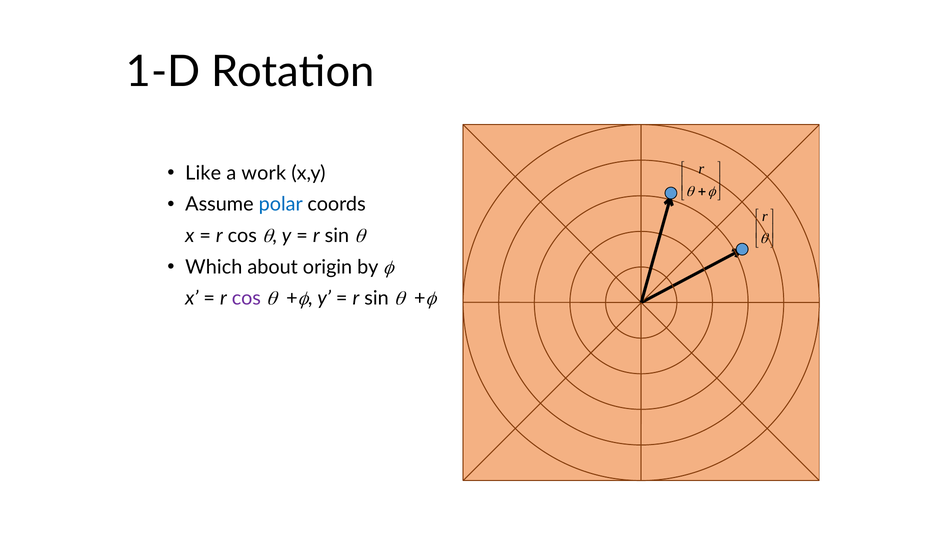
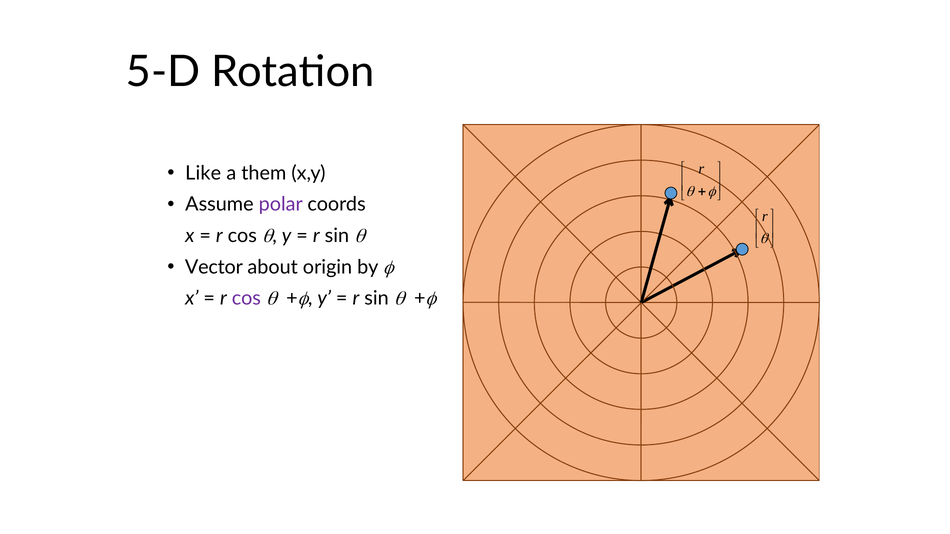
1-D: 1-D -> 5-D (163, 72)
work: work -> them (264, 173)
polar colour: blue -> purple (281, 205)
Which: Which -> Vector (214, 267)
